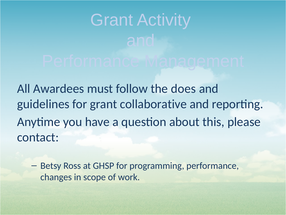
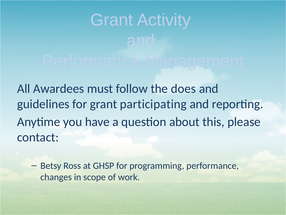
collaborative: collaborative -> participating (153, 104)
